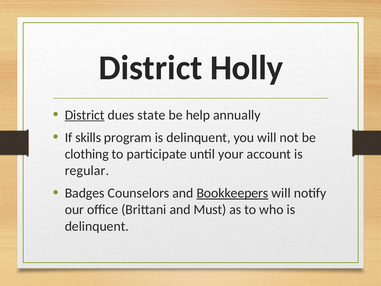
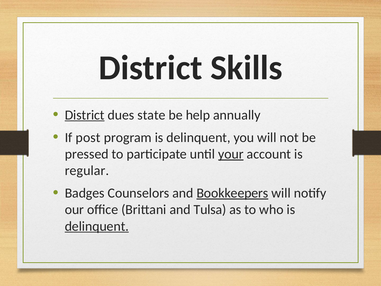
Holly: Holly -> Skills (246, 68)
skills: skills -> post (88, 137)
clothing: clothing -> pressed (87, 154)
your underline: none -> present (231, 154)
Must: Must -> Tulsa (210, 209)
delinquent underline: none -> present (97, 226)
